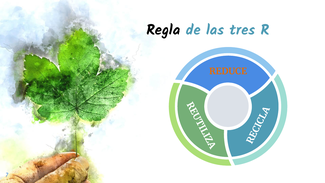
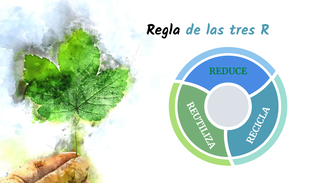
REDUCE colour: orange -> green (228, 71)
